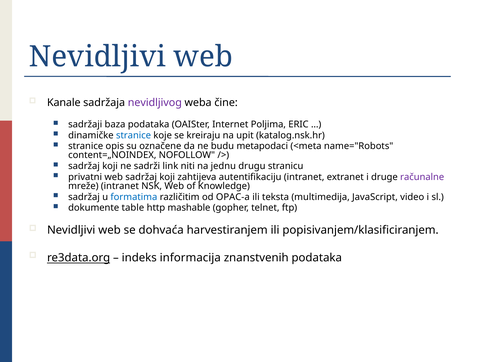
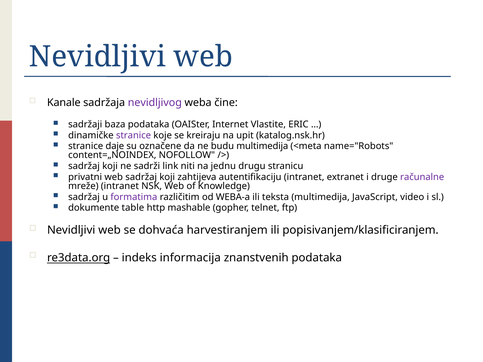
Poljima: Poljima -> Vlastite (268, 125)
stranice colour: blue -> purple (134, 135)
opis: opis -> daje (115, 146)
budu metapodaci: metapodaci -> multimedija (262, 146)
formatima colour: blue -> purple (134, 197)
OPAC-a: OPAC-a -> WEBA-a (233, 197)
